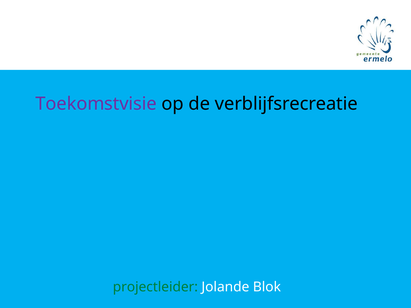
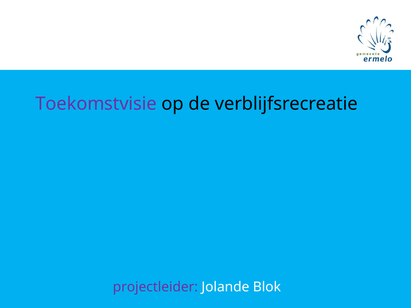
projectleider colour: green -> purple (155, 287)
